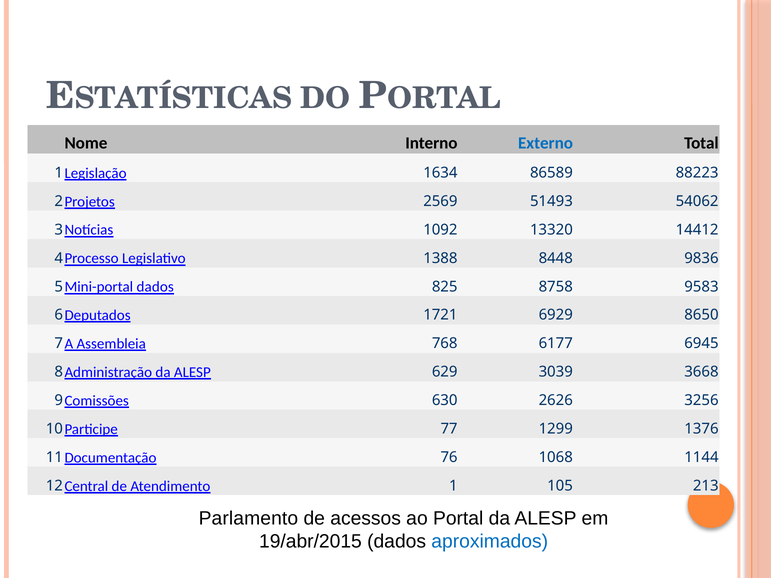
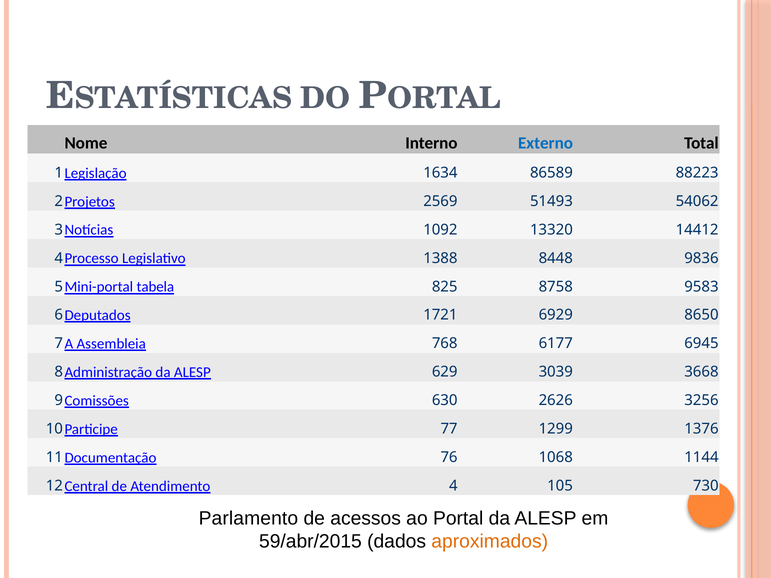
dados: dados -> tabela (155, 287)
1: 1 -> 4 (453, 486)
213: 213 -> 730 (706, 486)
19/abr/2015: 19/abr/2015 -> 59/abr/2015 (310, 542)
aproximados colour: blue -> orange (490, 542)
